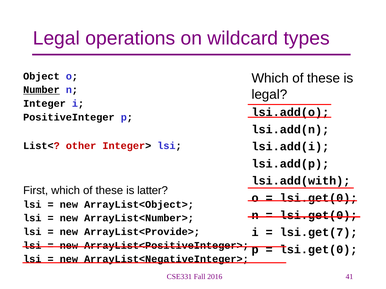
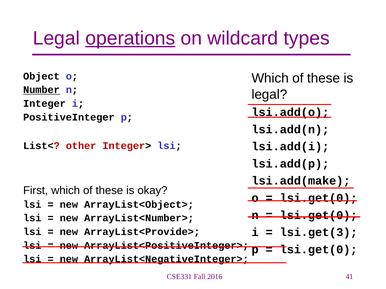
operations underline: none -> present (130, 38)
lsi.add(with: lsi.add(with -> lsi.add(make (301, 181)
latter: latter -> okay (152, 191)
lsi.get(7: lsi.get(7 -> lsi.get(3 (319, 233)
